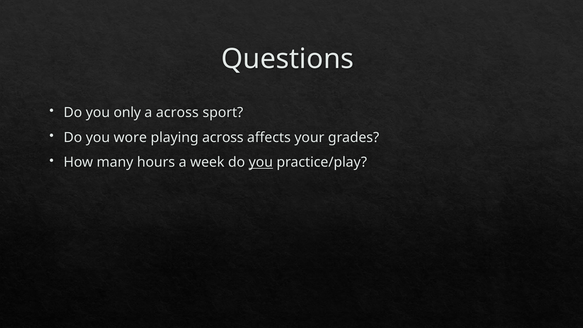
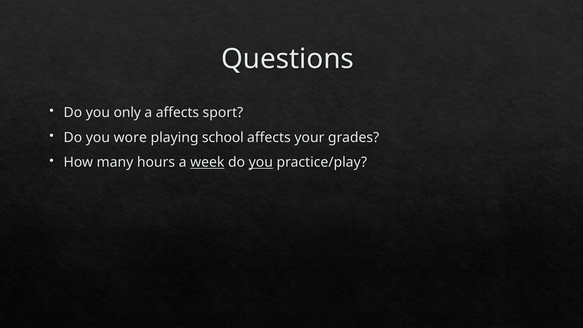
a across: across -> affects (177, 113)
playing across: across -> school (223, 137)
week underline: none -> present (207, 162)
